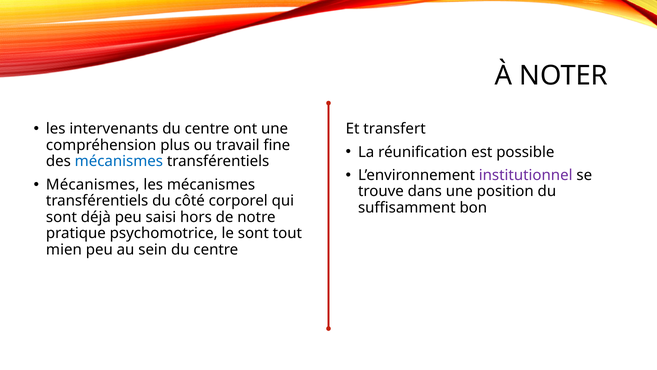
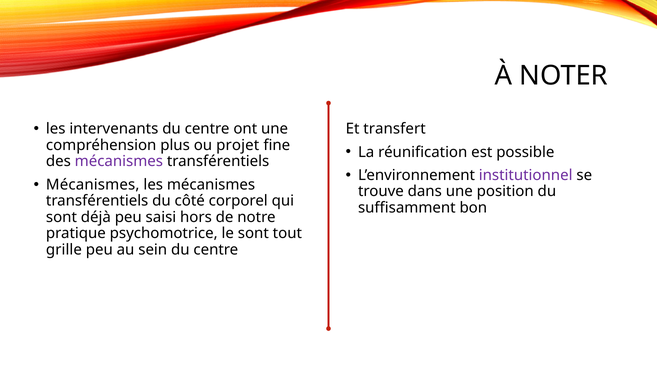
travail: travail -> projet (238, 145)
mécanismes colour: blue -> purple (119, 161)
mien: mien -> grille (64, 249)
